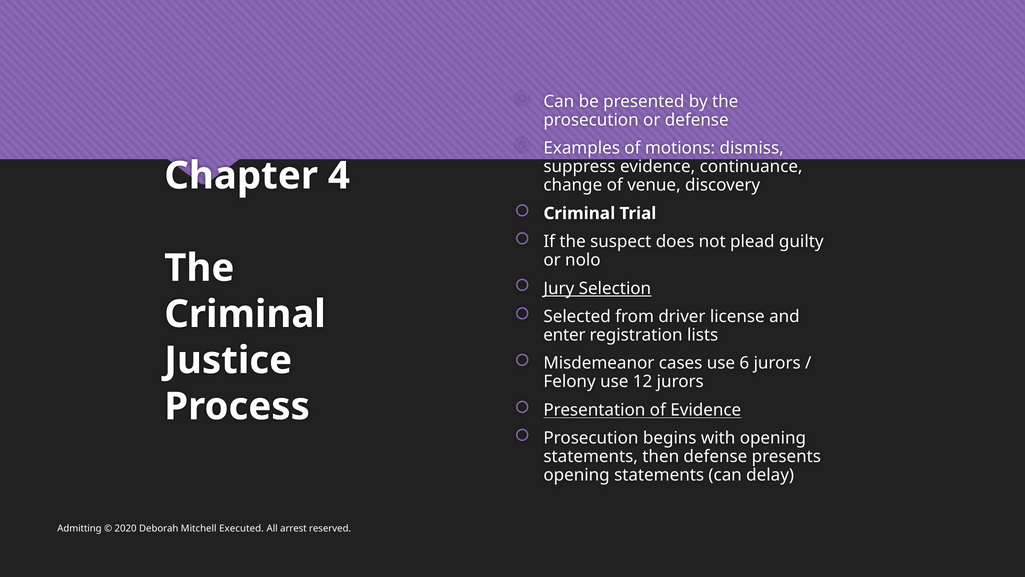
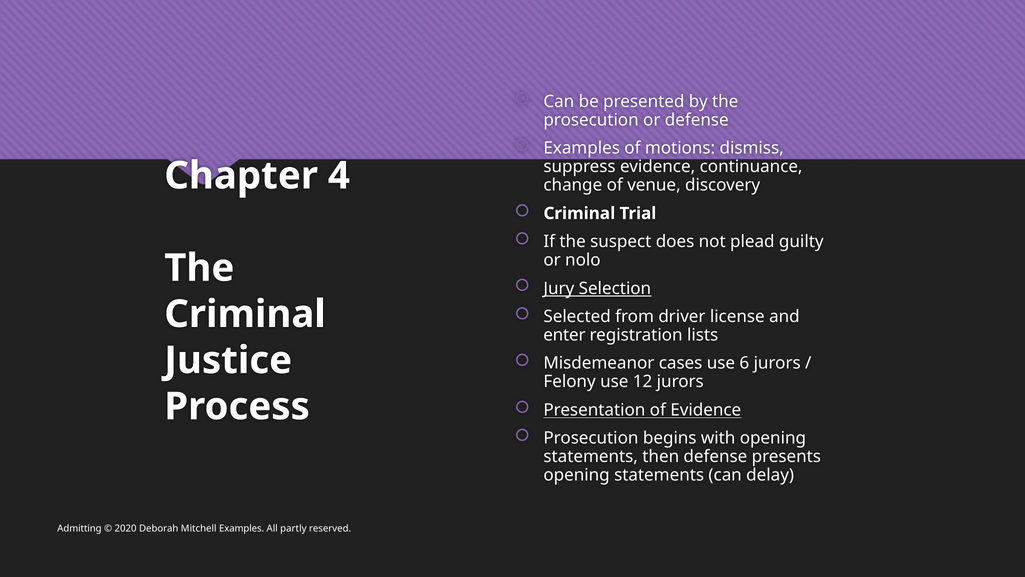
Mitchell Executed: Executed -> Examples (242, 528)
arrest: arrest -> partly (293, 528)
